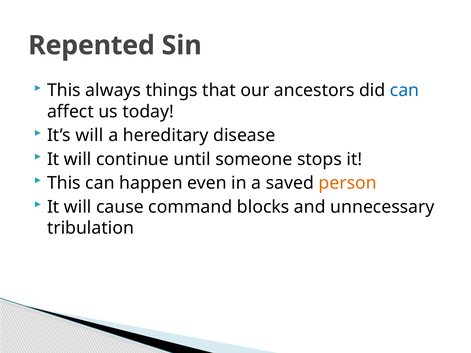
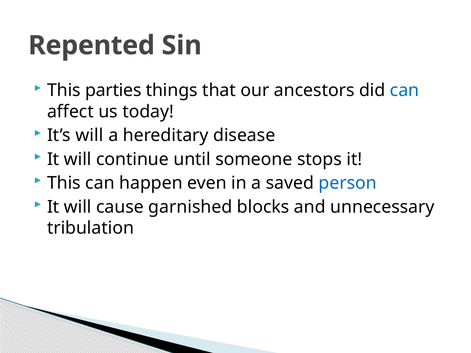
always: always -> parties (113, 90)
person colour: orange -> blue (348, 183)
command: command -> garnished (190, 207)
